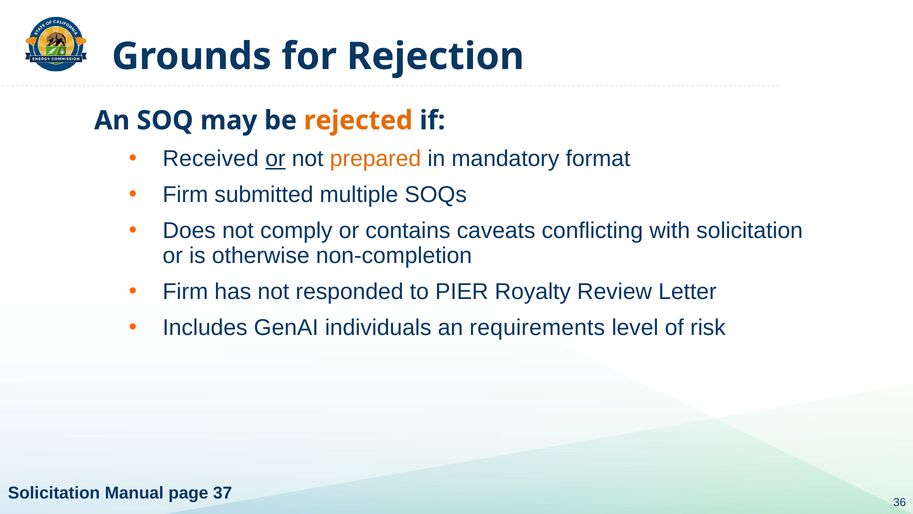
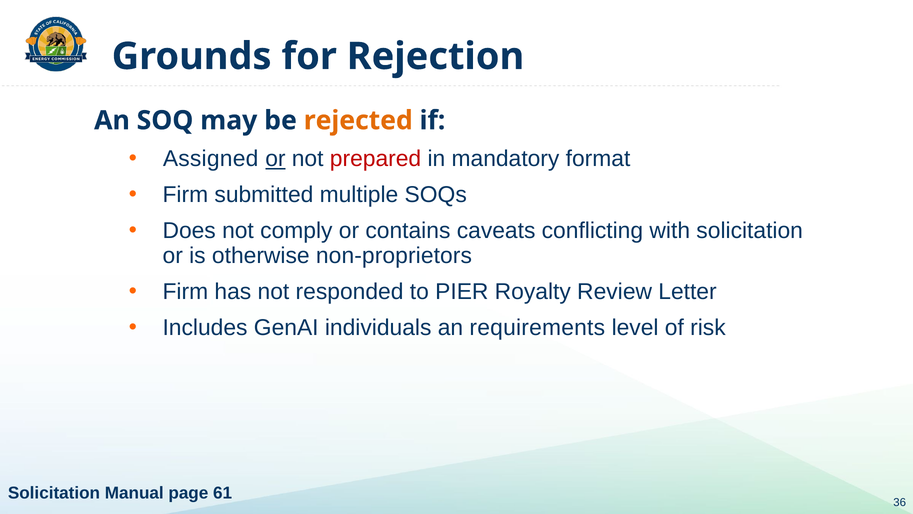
Received: Received -> Assigned (211, 159)
prepared colour: orange -> red (376, 159)
non-completion: non-completion -> non-proprietors (394, 255)
37: 37 -> 61 (223, 493)
